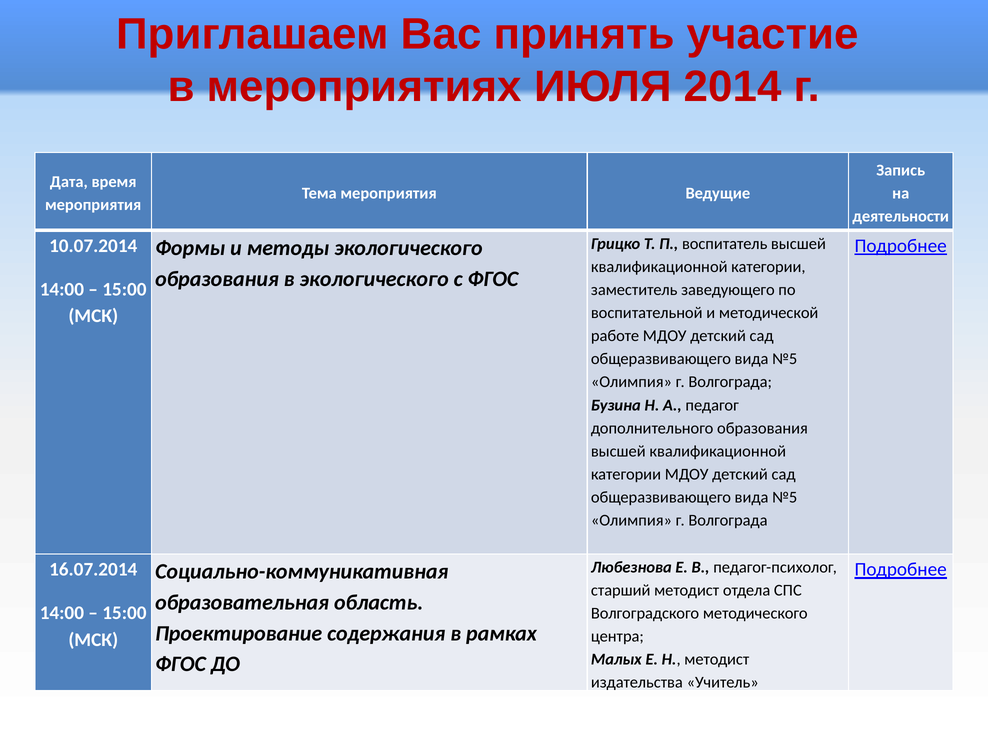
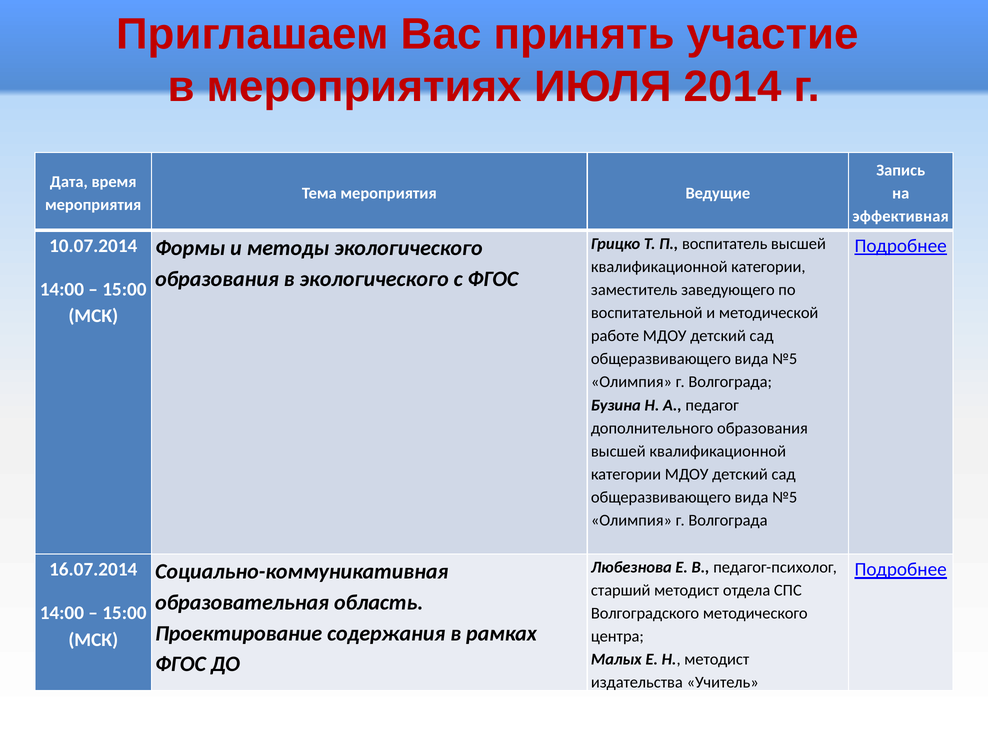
деятельности: деятельности -> эффективная (901, 216)
